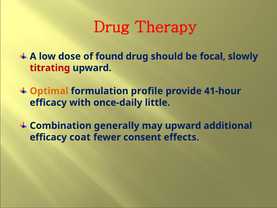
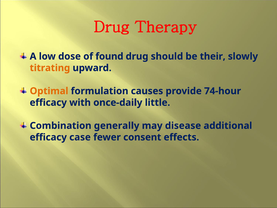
focal: focal -> their (213, 56)
titrating colour: red -> orange (50, 68)
profile: profile -> causes (147, 91)
41-hour: 41-hour -> 74-hour (223, 91)
may upward: upward -> disease (183, 126)
coat: coat -> case (80, 137)
